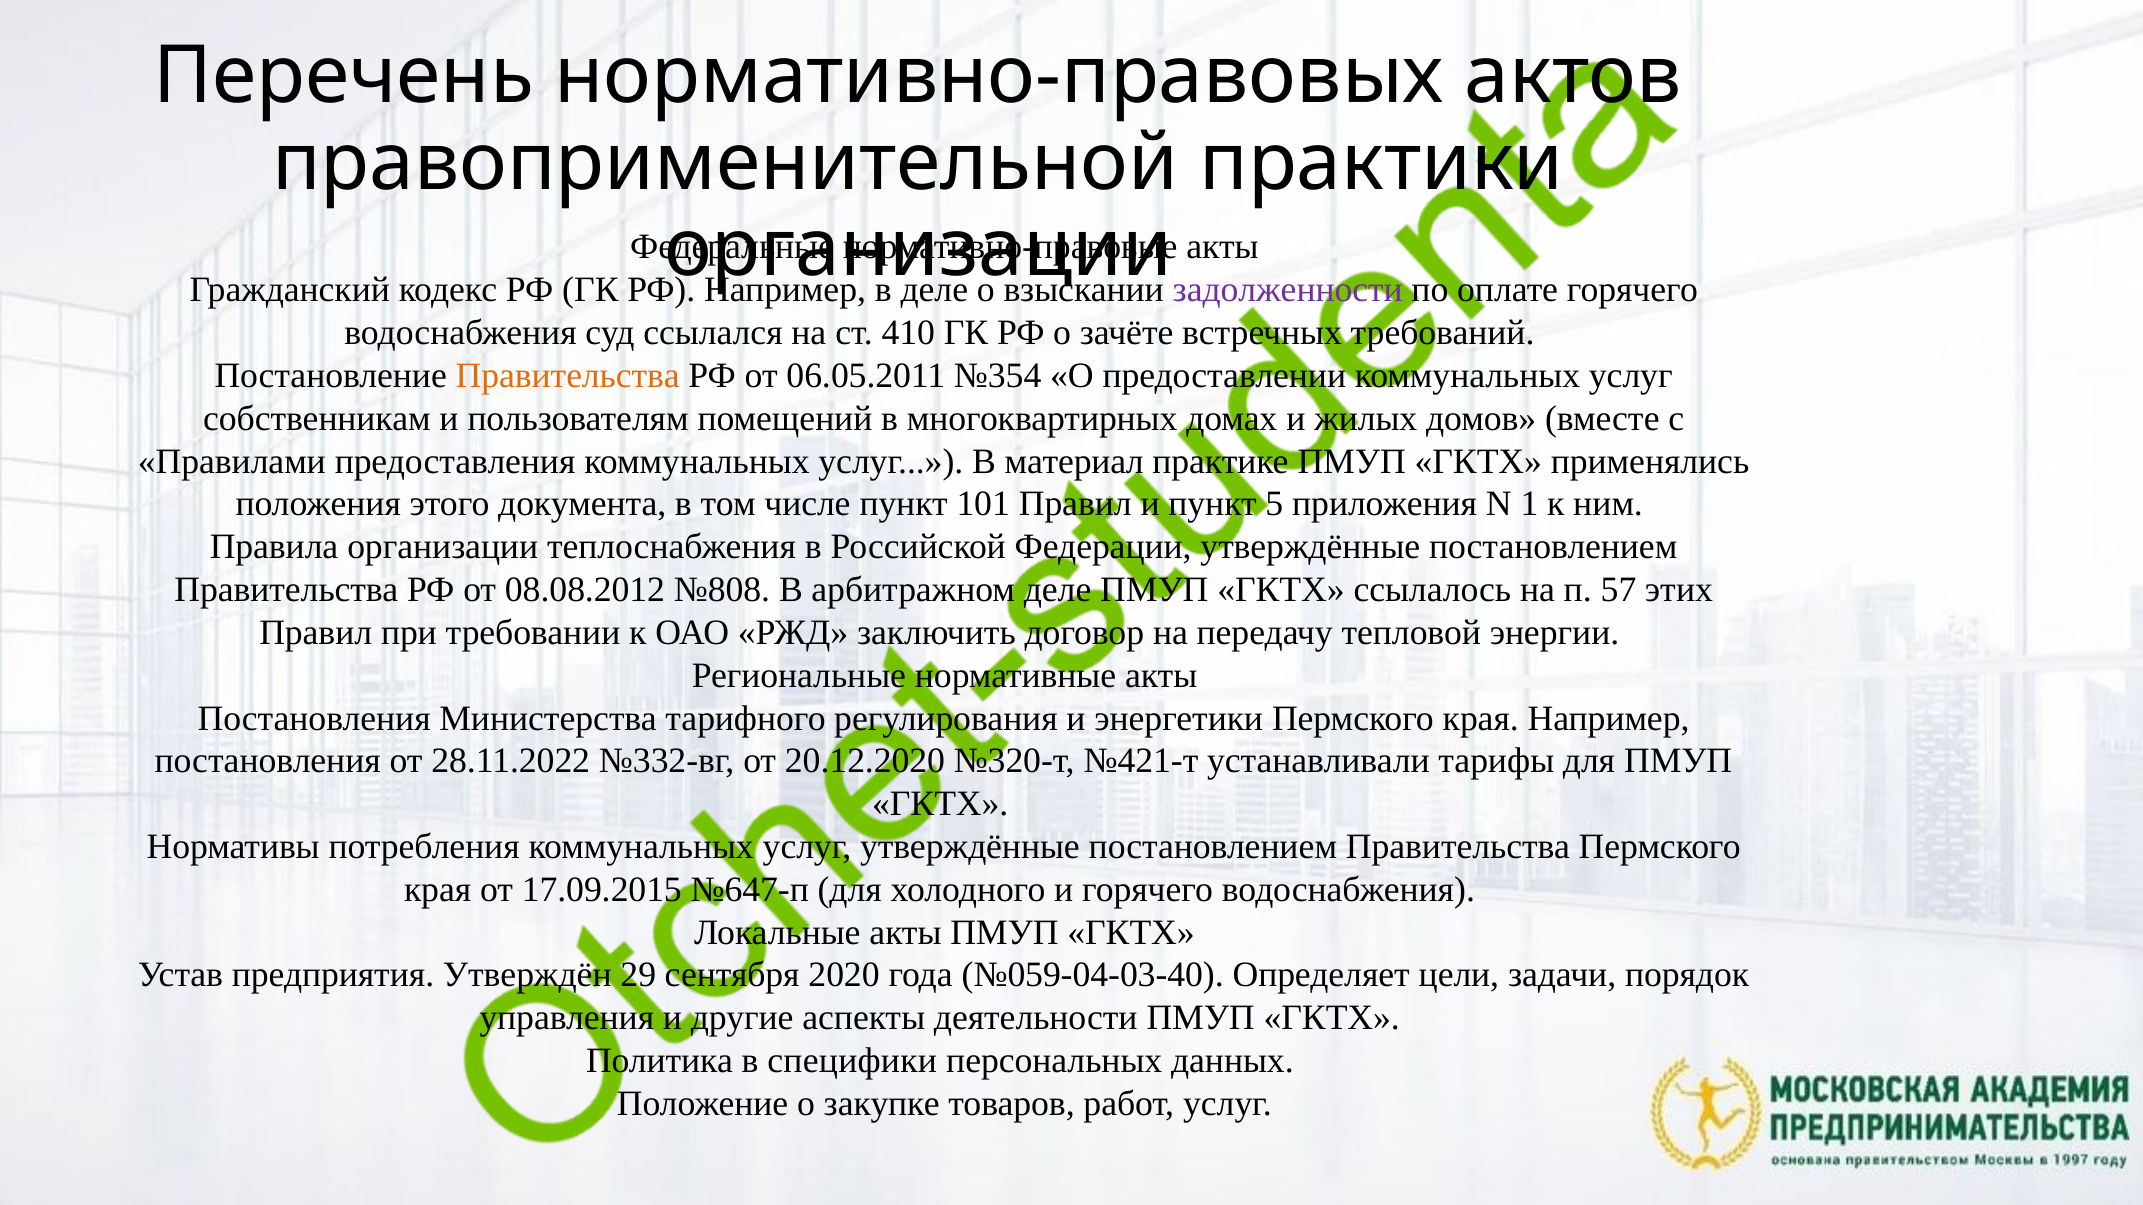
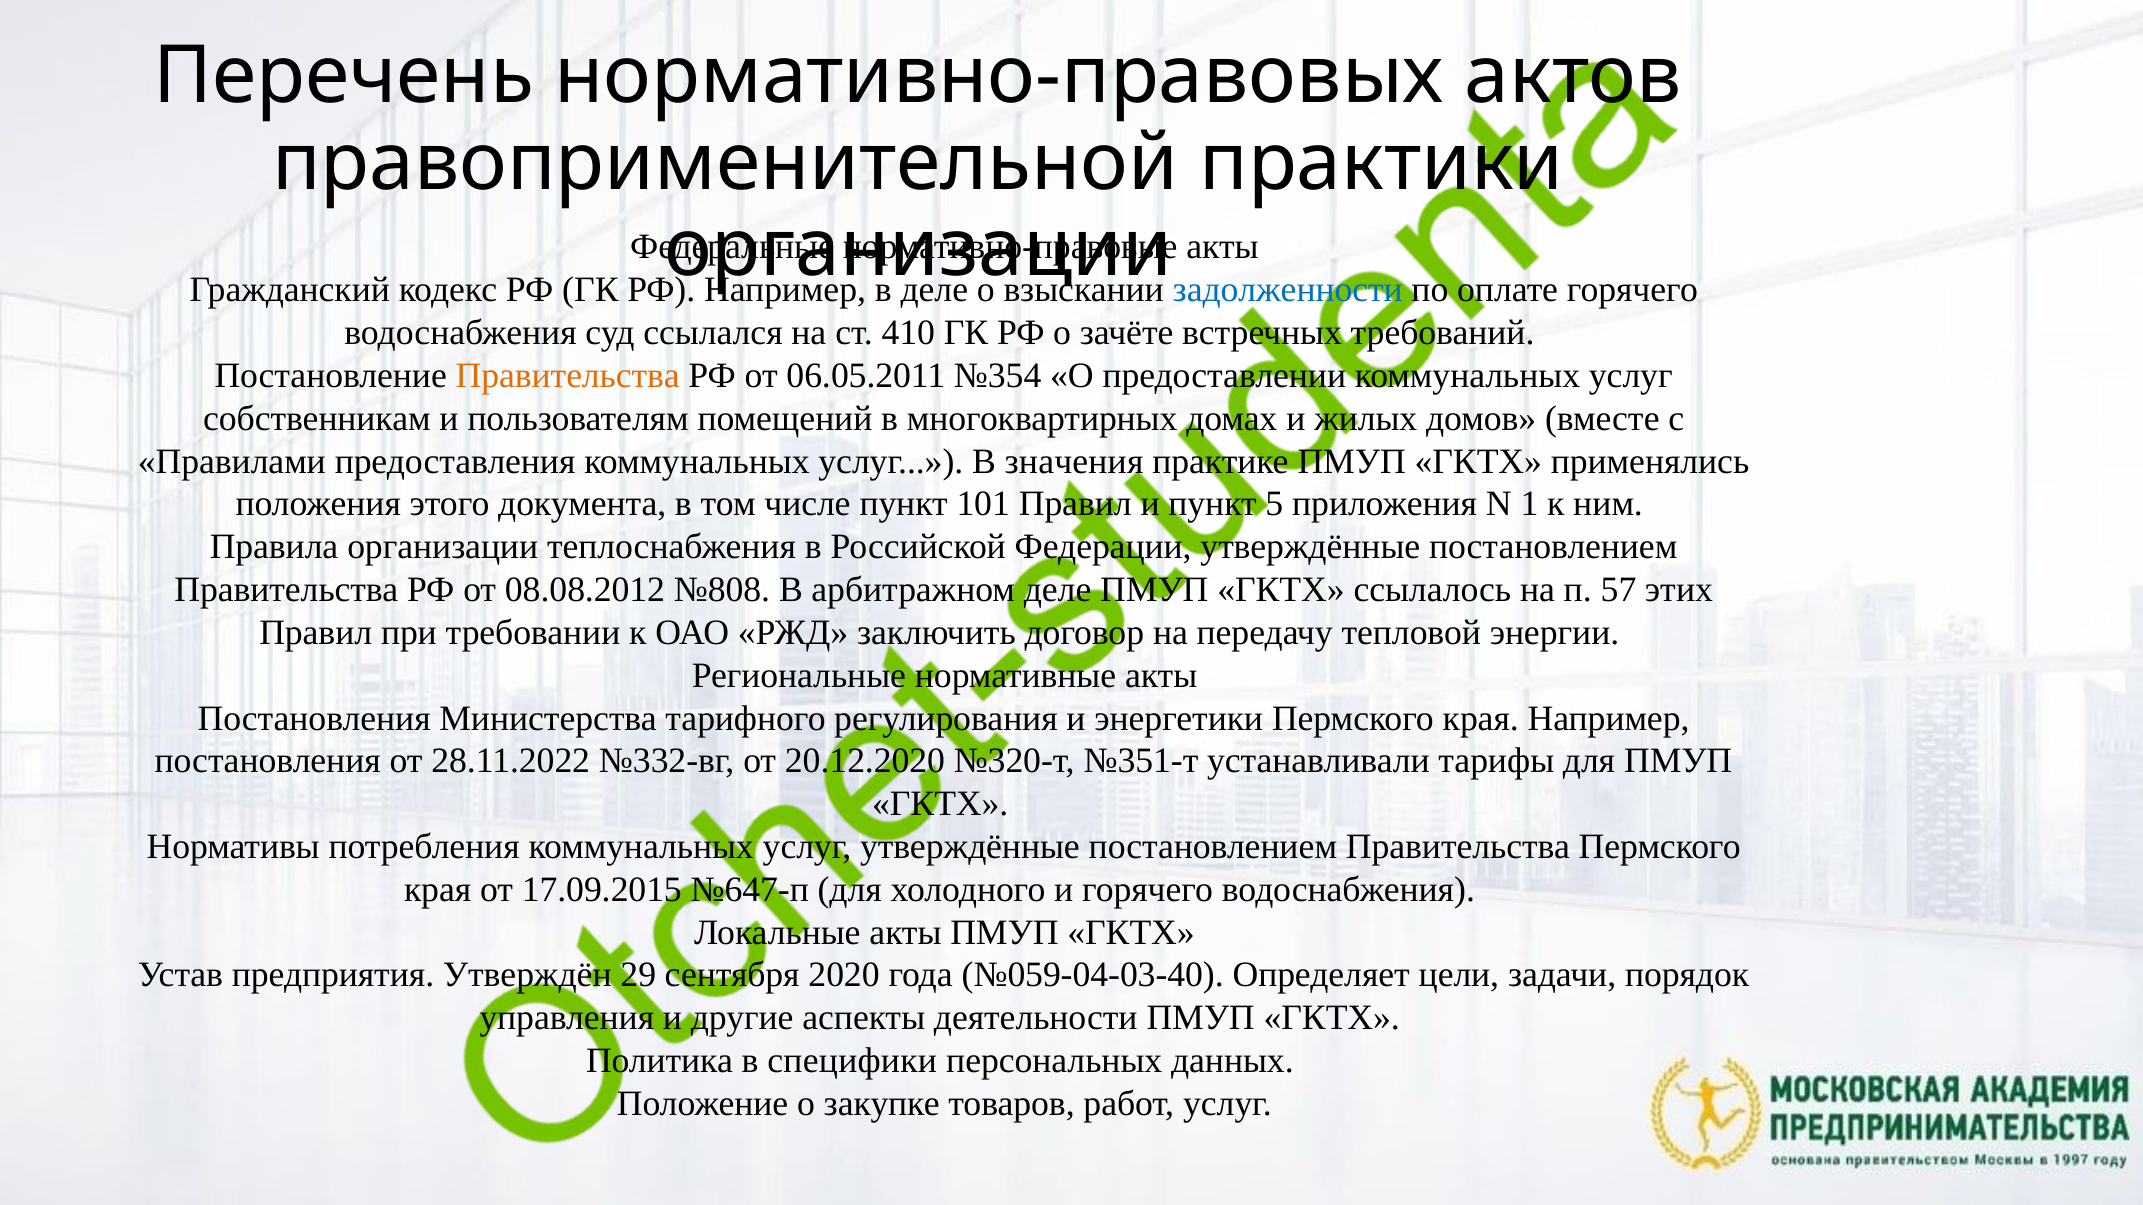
задолженности colour: purple -> blue (1288, 290)
материал: материал -> значения (1074, 461)
№421-т: №421-т -> №351-т (1141, 761)
